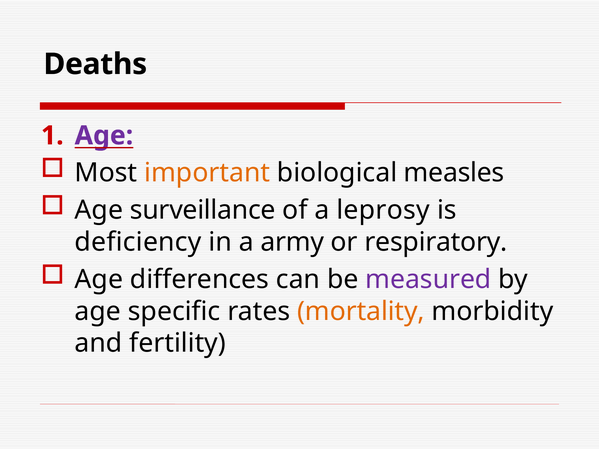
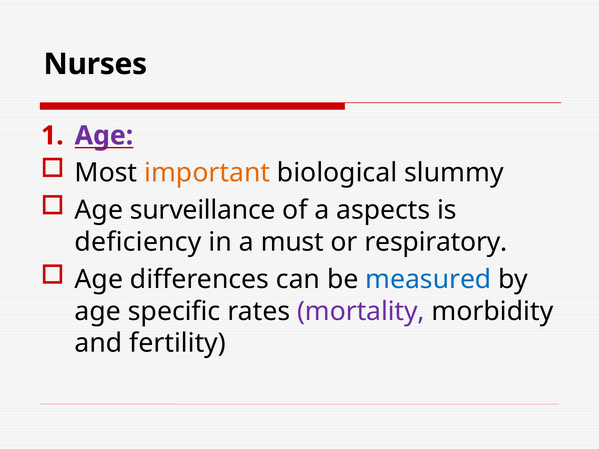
Deaths: Deaths -> Nurses (95, 64)
measles: measles -> slummy (454, 173)
leprosy: leprosy -> aspects (383, 210)
army: army -> must (292, 242)
measured colour: purple -> blue (428, 279)
mortality colour: orange -> purple (361, 311)
